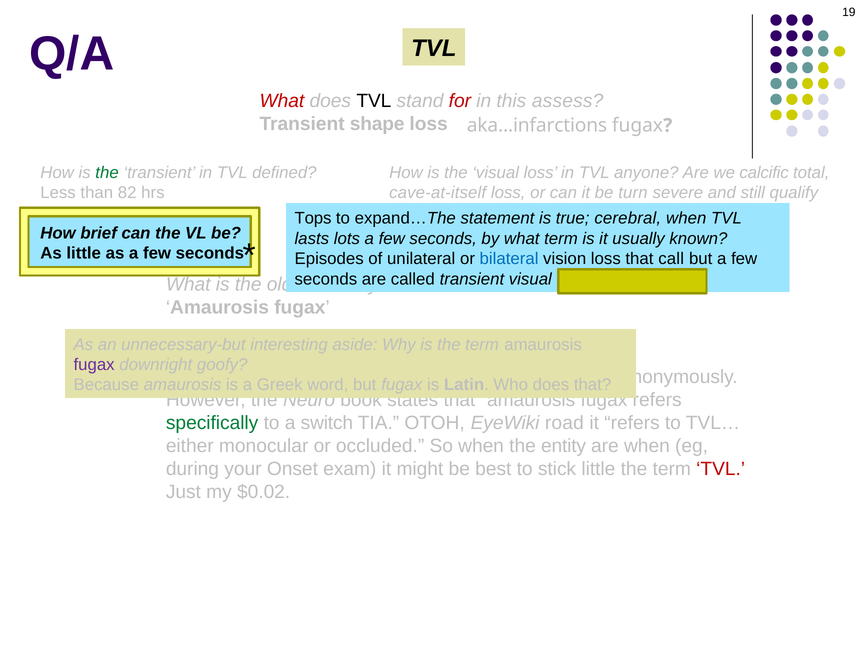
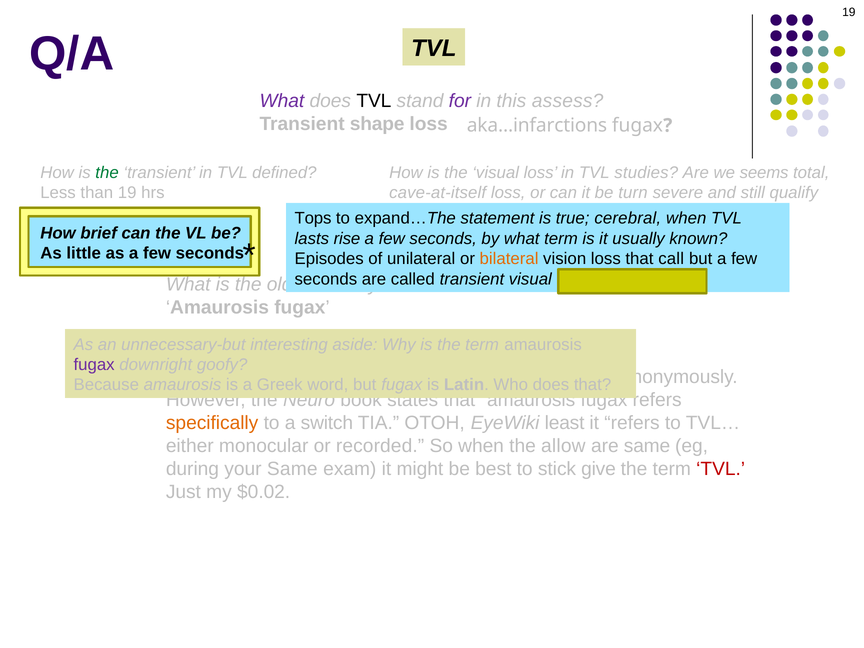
What colour: red -> purple (282, 101)
for colour: red -> purple (460, 101)
anyone: anyone -> studies (646, 173)
calcific: calcific -> seems (764, 173)
than 82: 82 -> 19 (127, 193)
lots: lots -> rise (347, 239)
bilateral colour: blue -> orange (509, 259)
specifically colour: green -> orange (212, 423)
road: road -> least (565, 423)
occluded: occluded -> recorded (380, 446)
entity: entity -> allow (563, 446)
are when: when -> same (647, 446)
your Onset: Onset -> Same (292, 469)
stick little: little -> give (598, 469)
